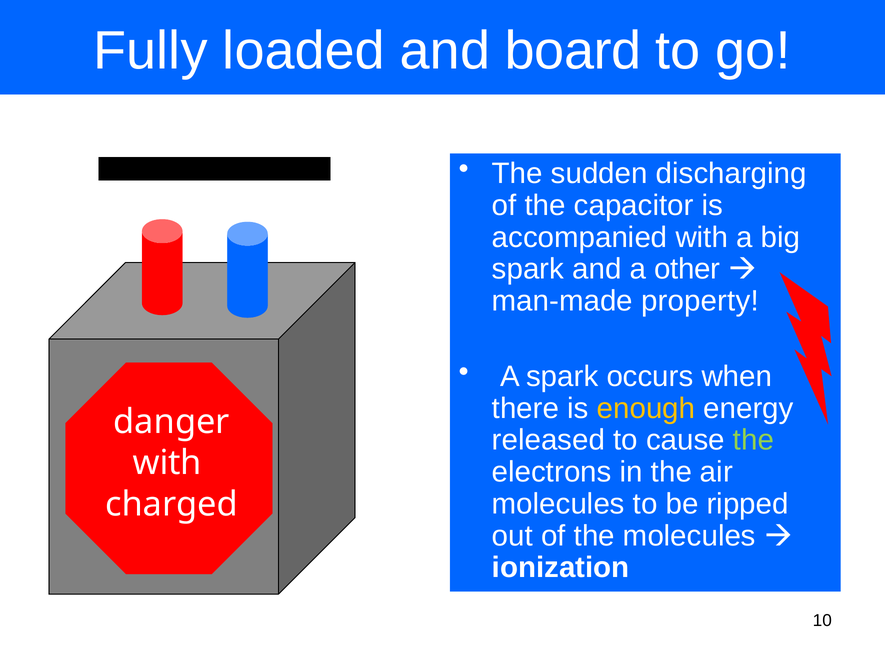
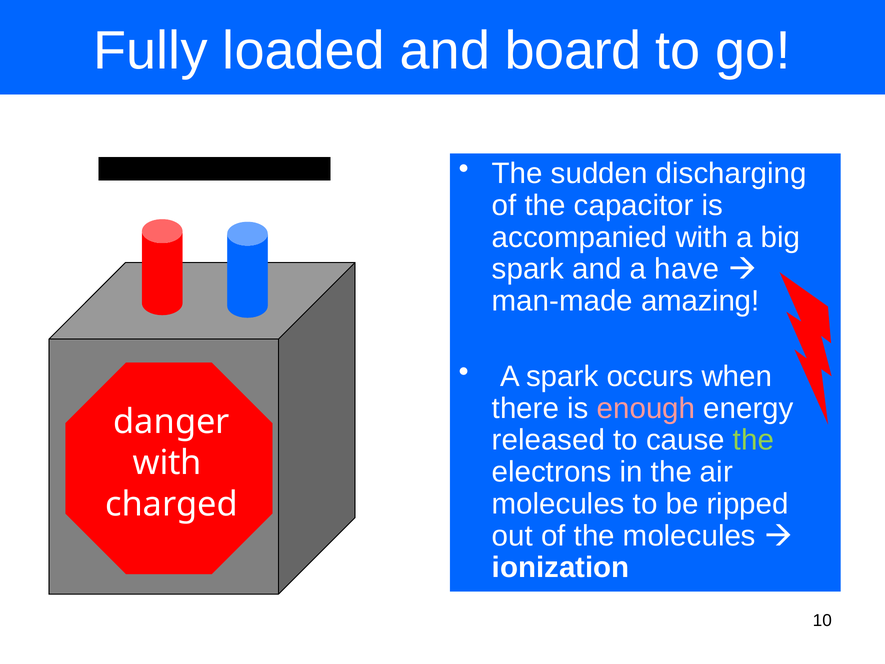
other: other -> have (687, 269)
property: property -> amazing (700, 301)
enough colour: yellow -> pink (646, 408)
